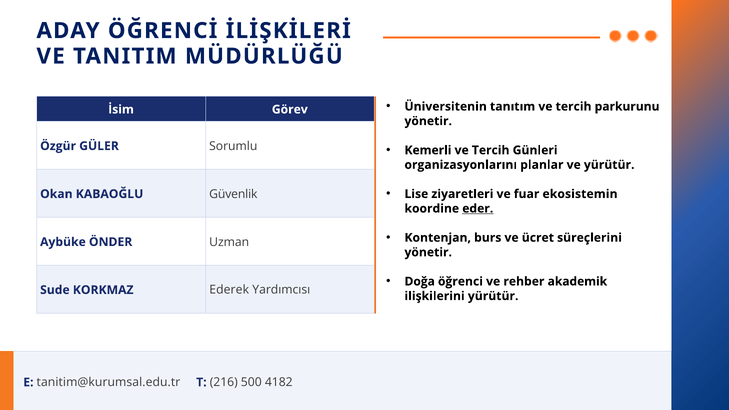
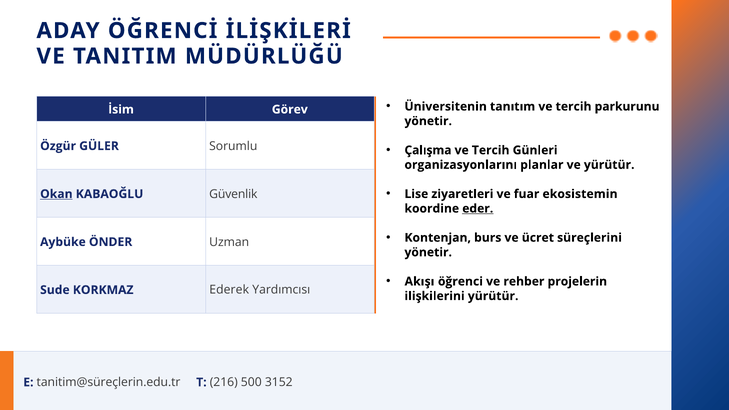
Kemerli: Kemerli -> Çalışma (428, 150)
Okan underline: none -> present (56, 194)
Doğa: Doğa -> Akışı (420, 281)
akademik: akademik -> projelerin (577, 281)
tanitim@kurumsal.edu.tr: tanitim@kurumsal.edu.tr -> tanitim@süreçlerin.edu.tr (109, 382)
4182: 4182 -> 3152 (279, 382)
